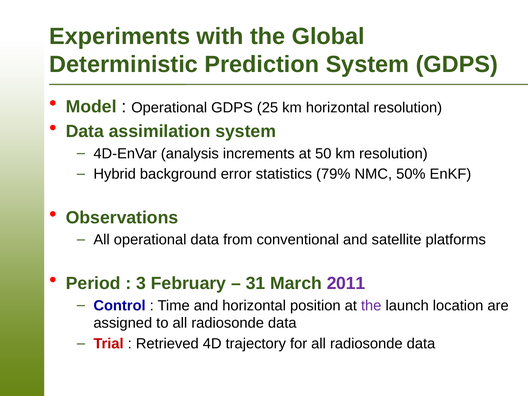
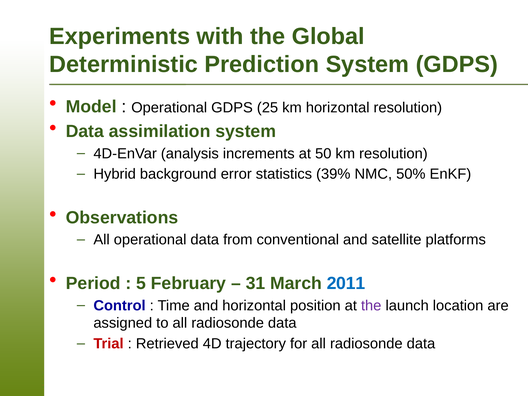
79%: 79% -> 39% (333, 174)
3: 3 -> 5 (141, 283)
2011 colour: purple -> blue (346, 283)
